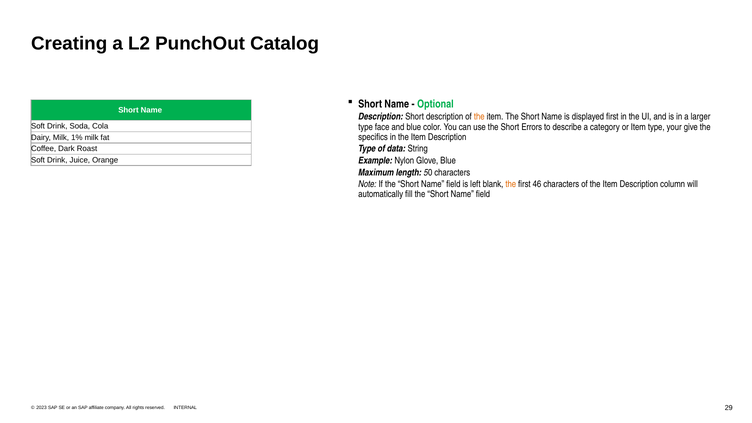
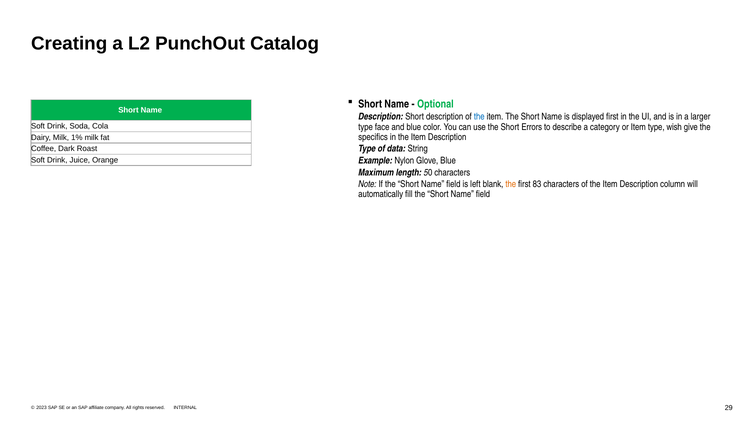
the colour: orange -> blue (479, 117)
your: your -> wish (674, 127)
46: 46 -> 83 (537, 184)
